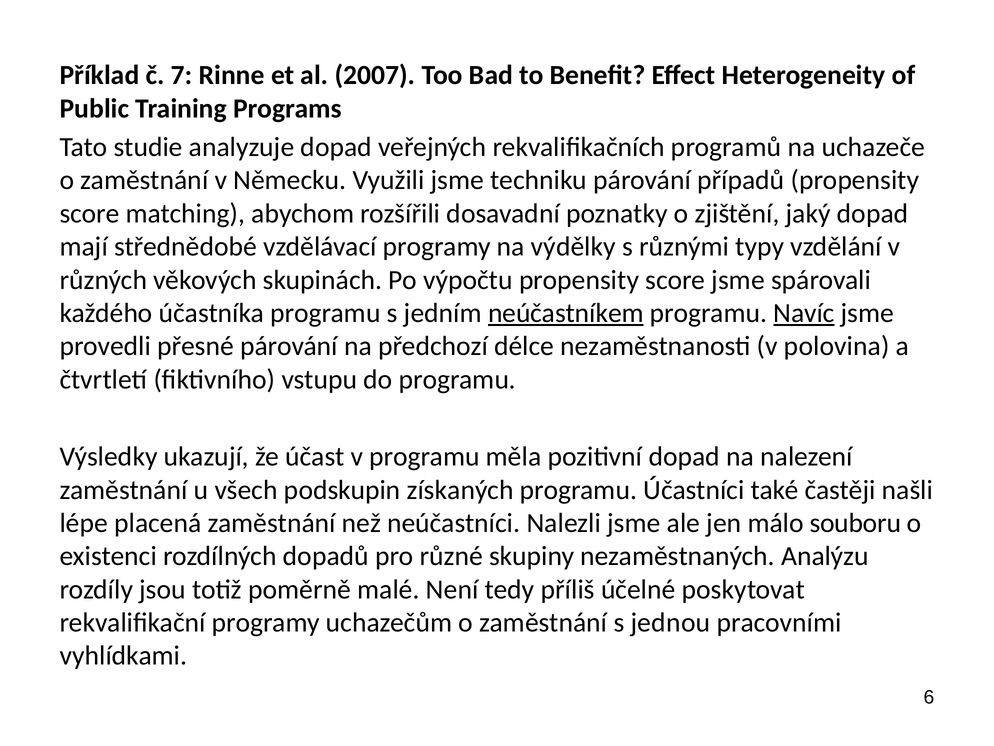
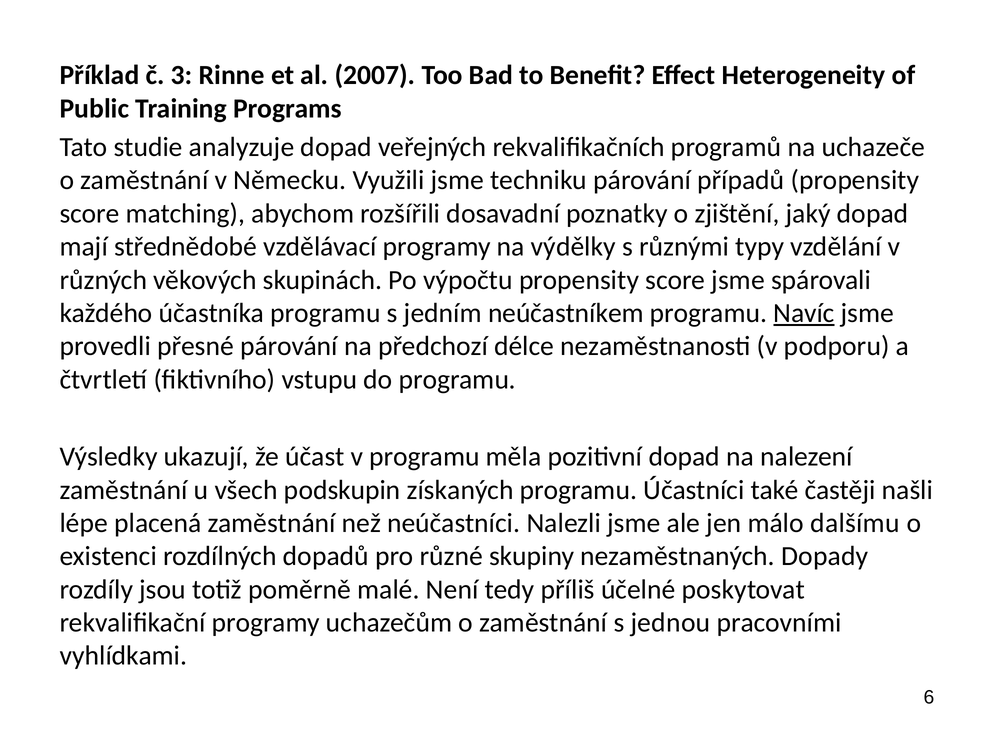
7: 7 -> 3 (182, 75)
neúčastníkem underline: present -> none (566, 313)
polovina: polovina -> podporu (837, 346)
souboru: souboru -> dalšímu (855, 523)
Analýzu: Analýzu -> Dopady (825, 556)
